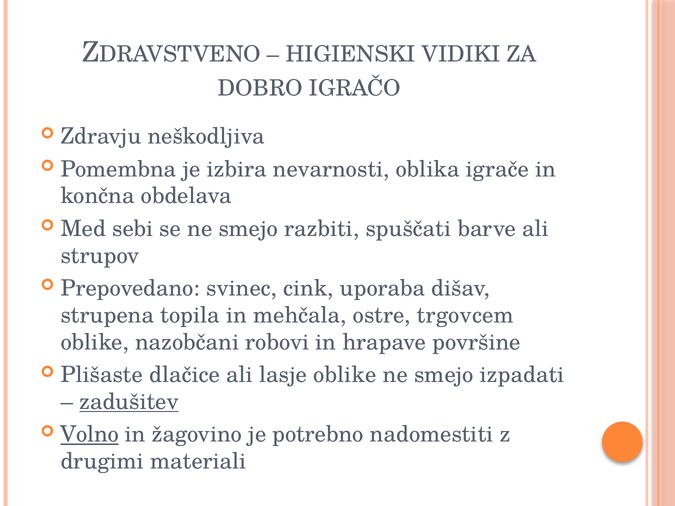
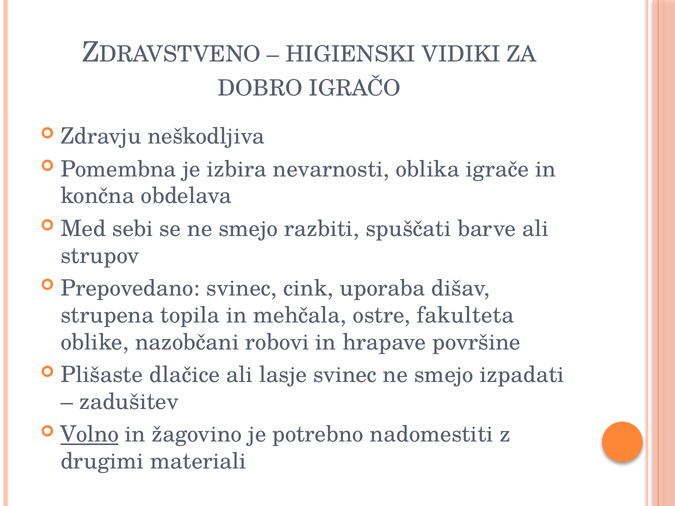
trgovcem: trgovcem -> fakulteta (465, 315)
lasje oblike: oblike -> svinec (345, 375)
zadušitev underline: present -> none (129, 402)
